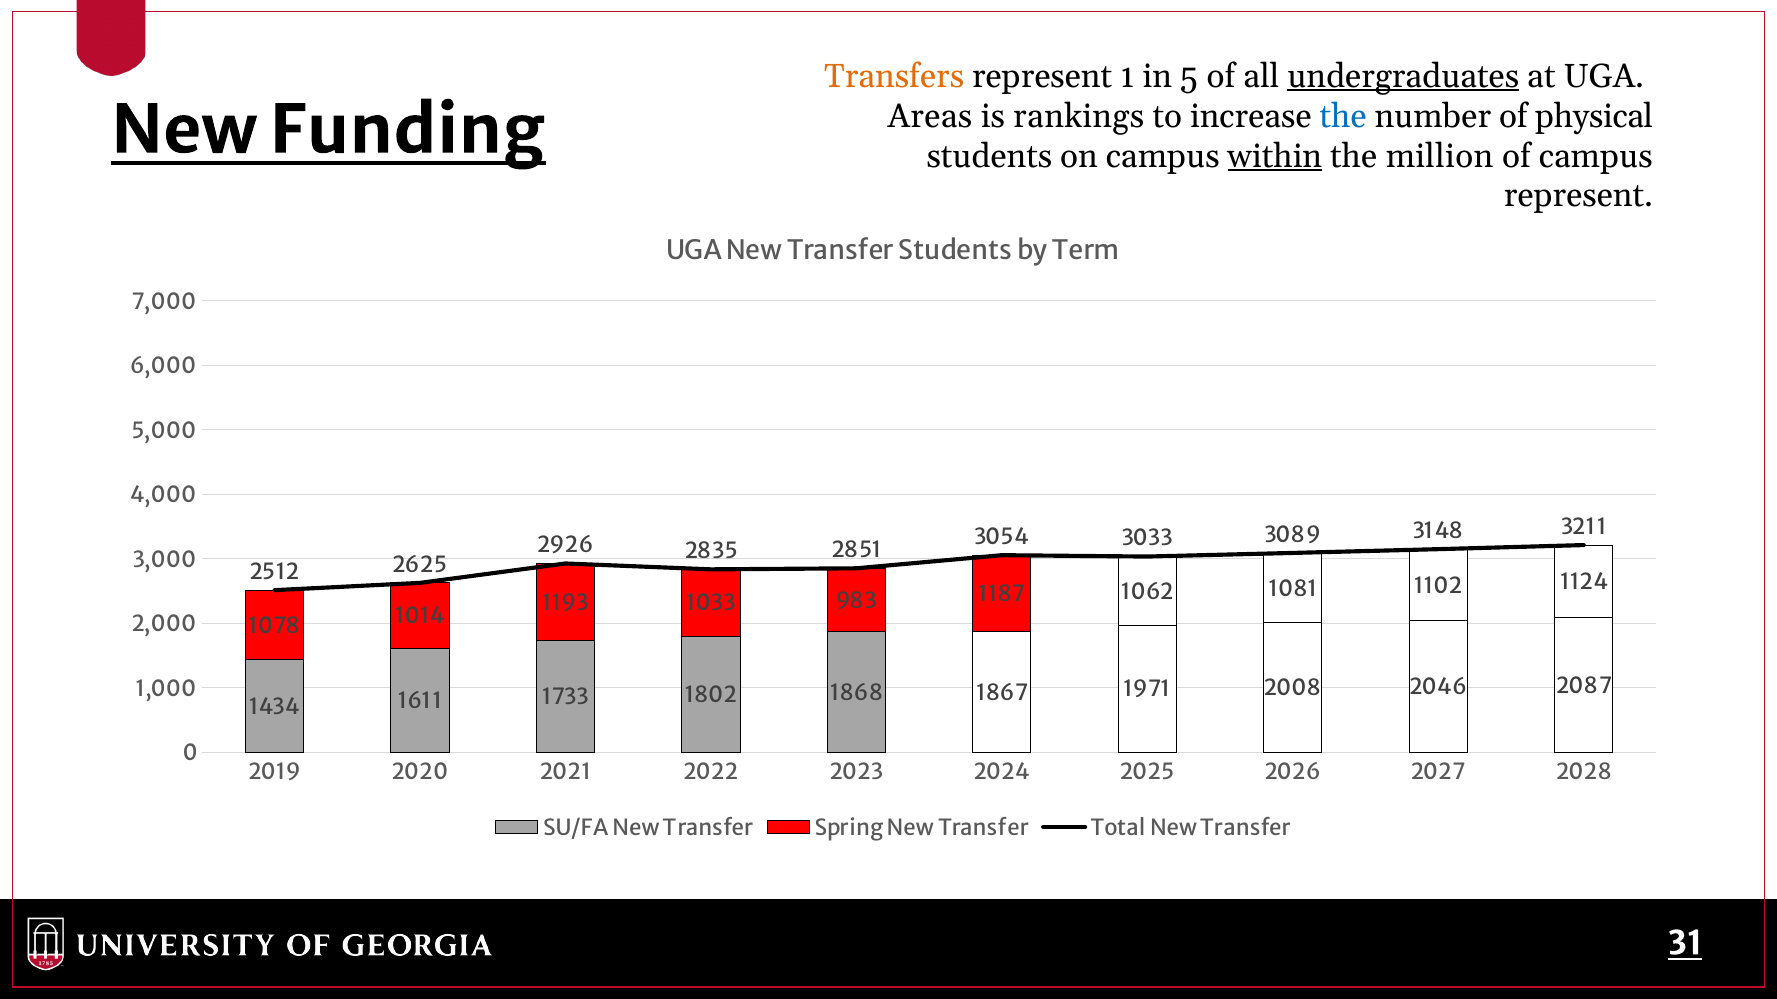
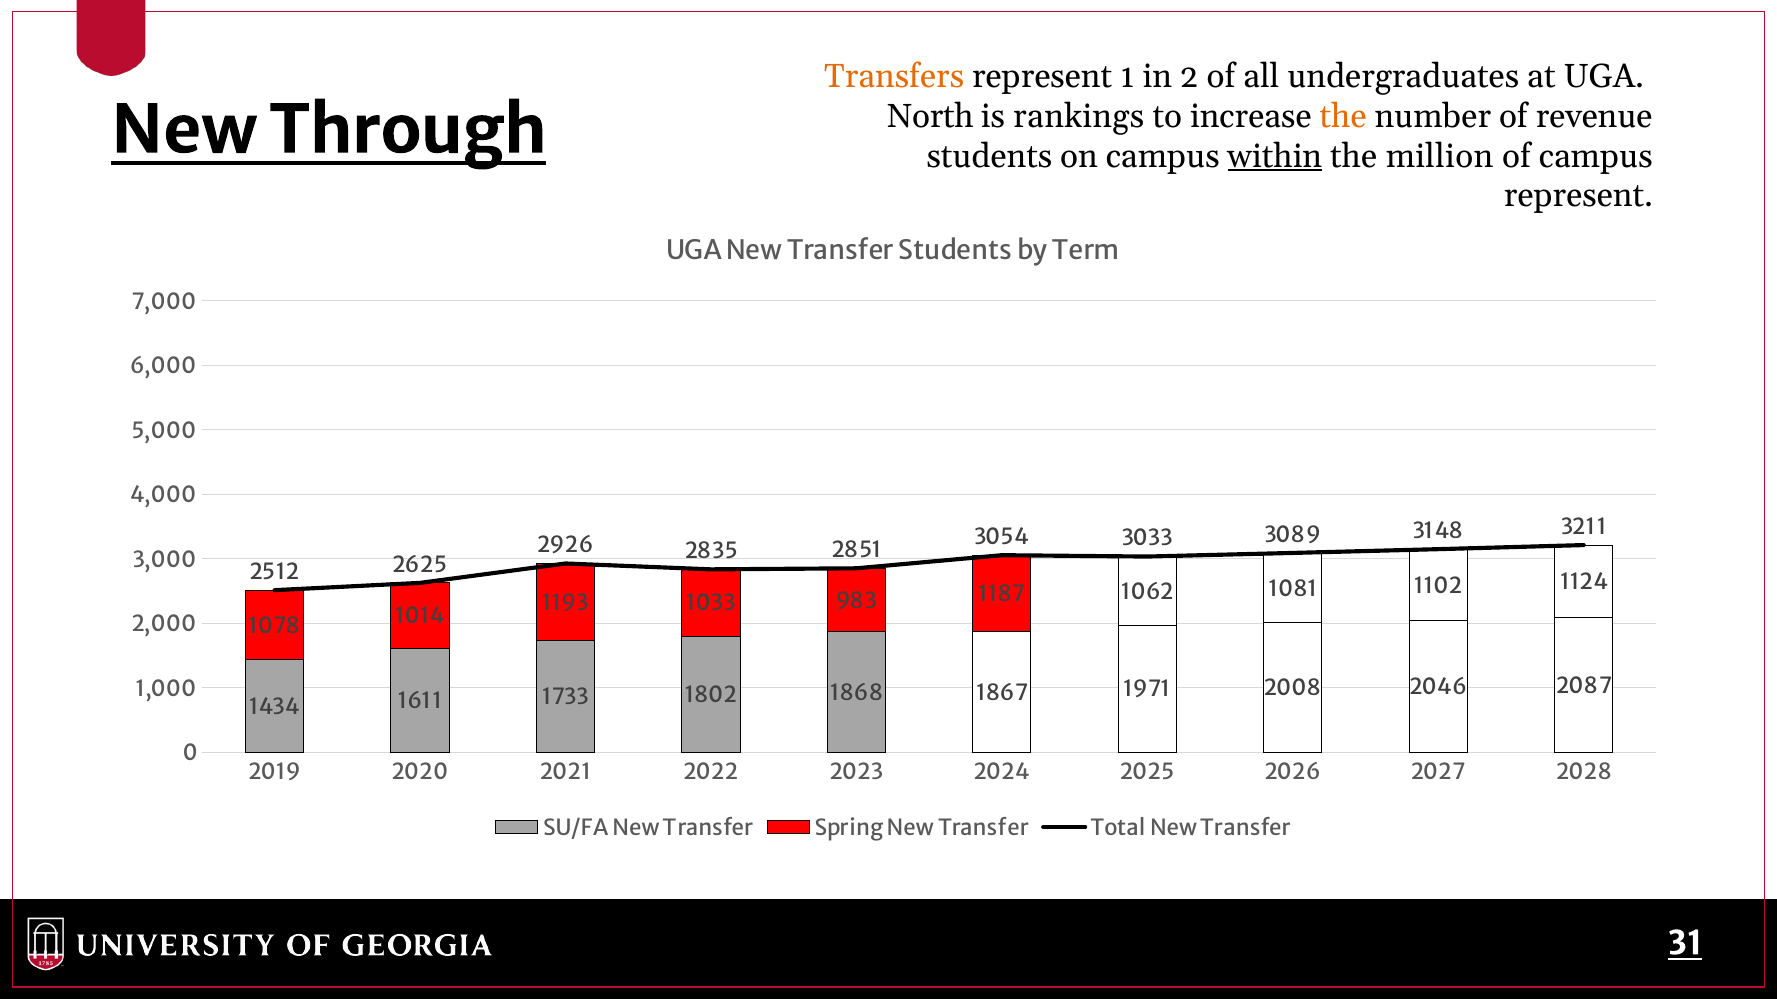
5: 5 -> 2 (1189, 76)
undergraduates underline: present -> none (1403, 76)
Funding: Funding -> Through (408, 131)
Areas: Areas -> North (930, 116)
the colour: blue -> orange (1343, 116)
physical: physical -> revenue (1594, 116)
